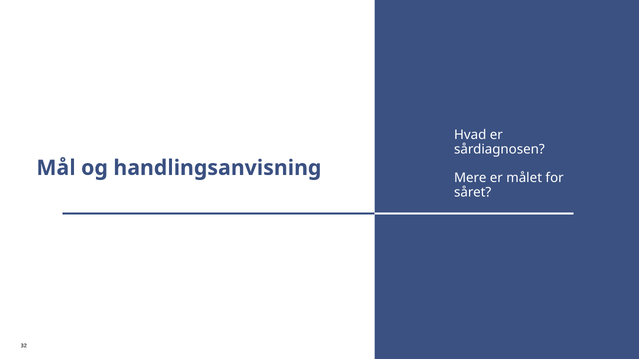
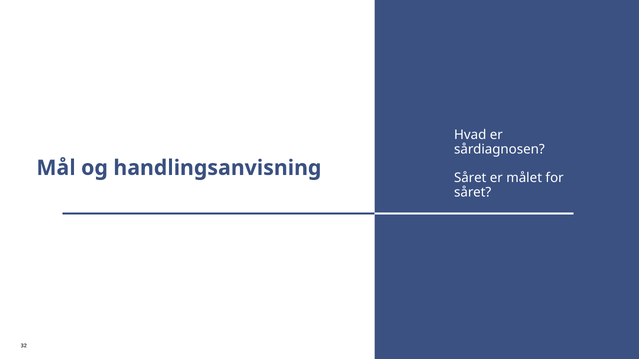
Mere: Mere -> Såret (470, 178)
